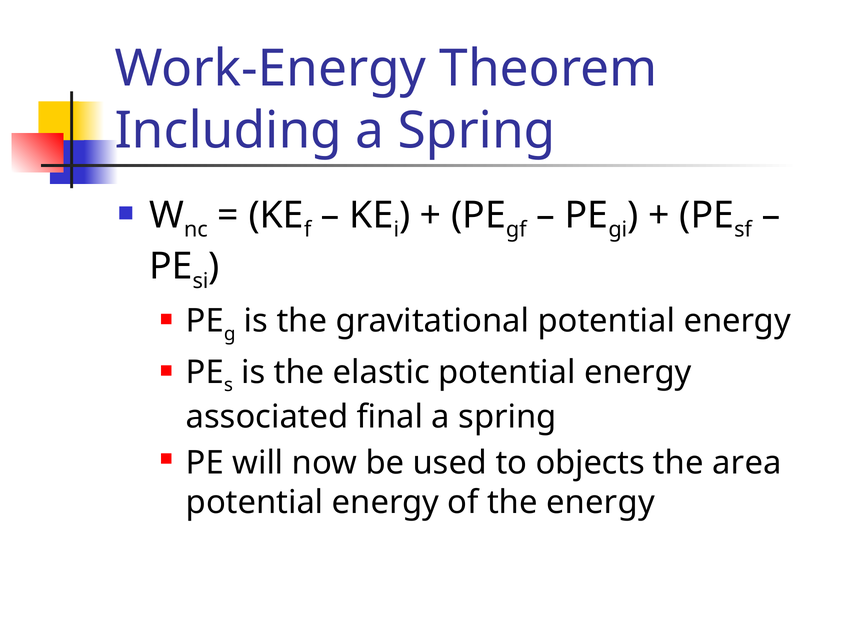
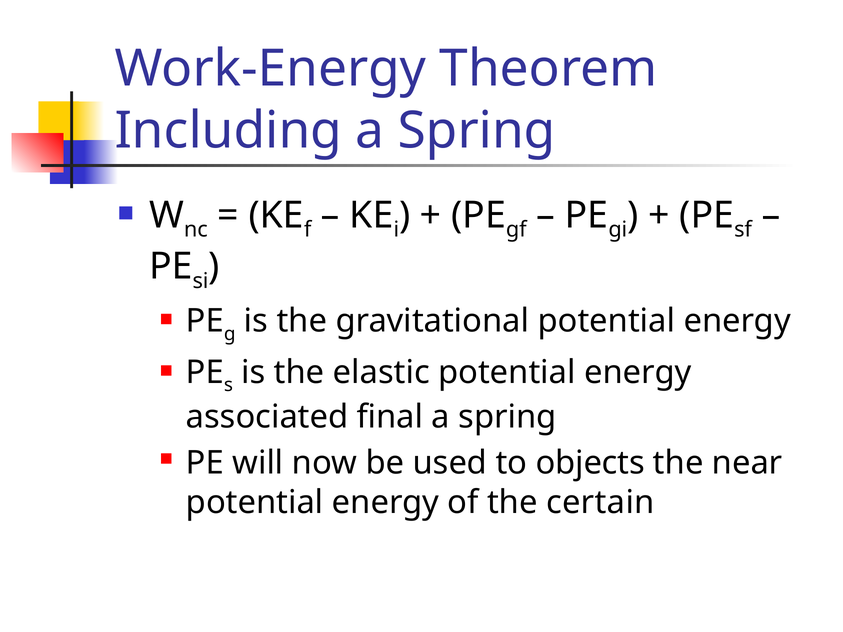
area: area -> near (747, 463)
the energy: energy -> certain (600, 503)
